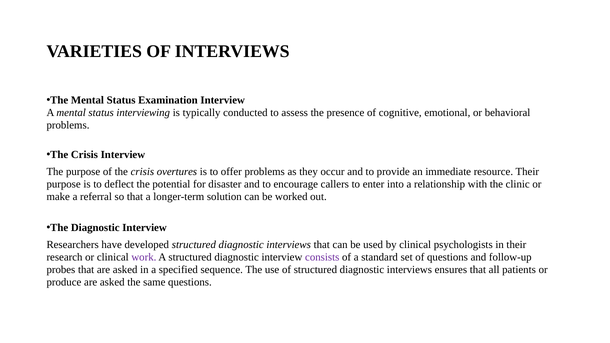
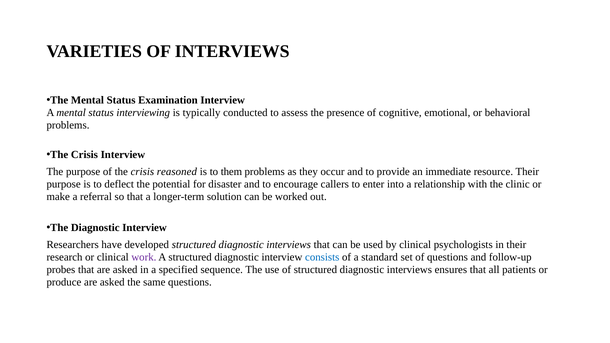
overtures: overtures -> reasoned (177, 172)
offer: offer -> them (231, 172)
consists colour: purple -> blue (322, 257)
